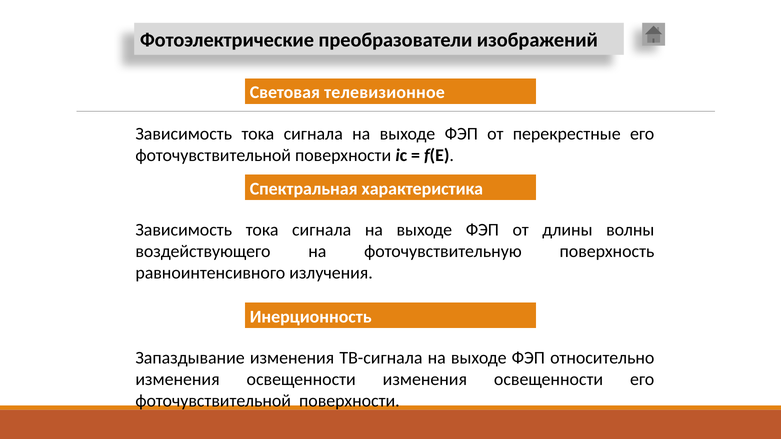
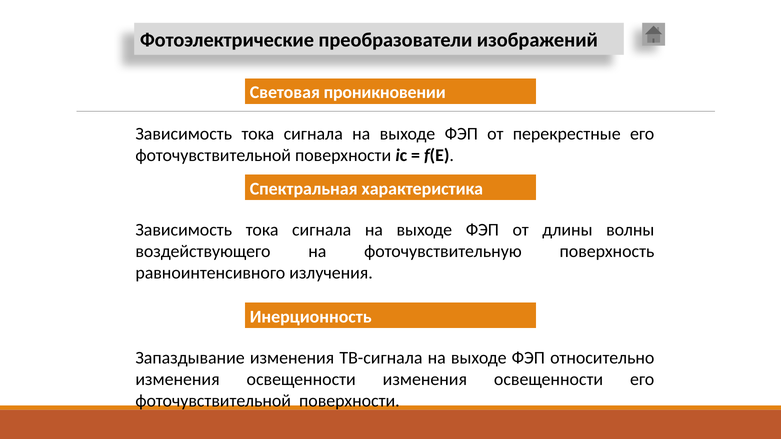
телевизионное: телевизионное -> проникновении (385, 93)
